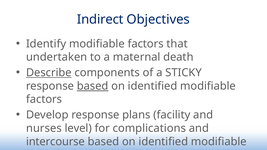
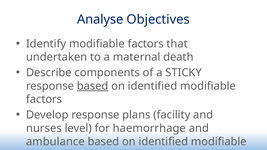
Indirect: Indirect -> Analyse (100, 19)
Describe underline: present -> none (49, 73)
complications: complications -> haemorrhage (149, 128)
intercourse: intercourse -> ambulance (55, 142)
